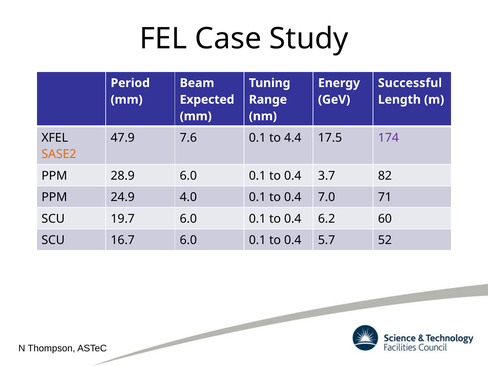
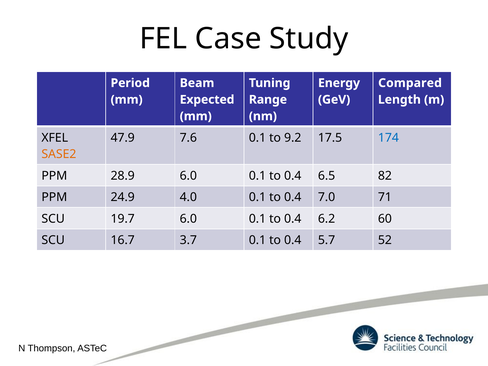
Successful: Successful -> Compared (410, 83)
4.4: 4.4 -> 9.2 (293, 138)
174 colour: purple -> blue (388, 138)
3.7: 3.7 -> 6.5 (327, 176)
16.7 6.0: 6.0 -> 3.7 (188, 240)
